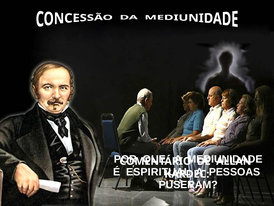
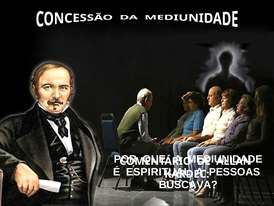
PUSERAM: PUSERAM -> BUSCAVA (188, 184)
